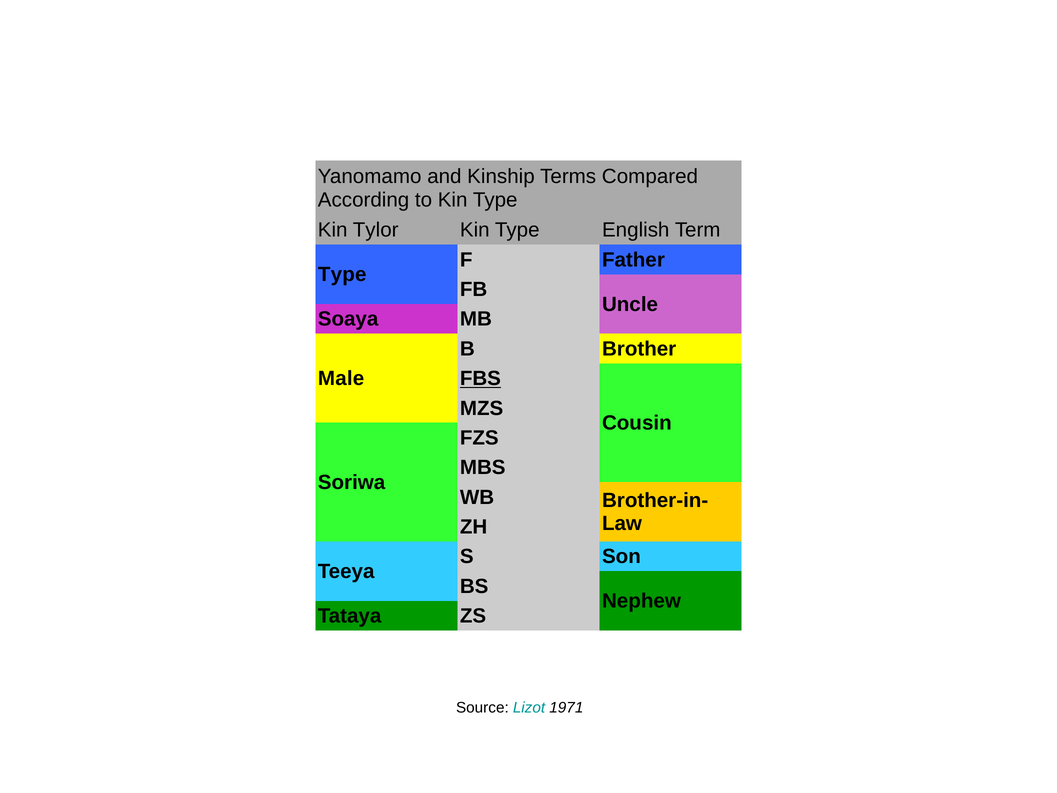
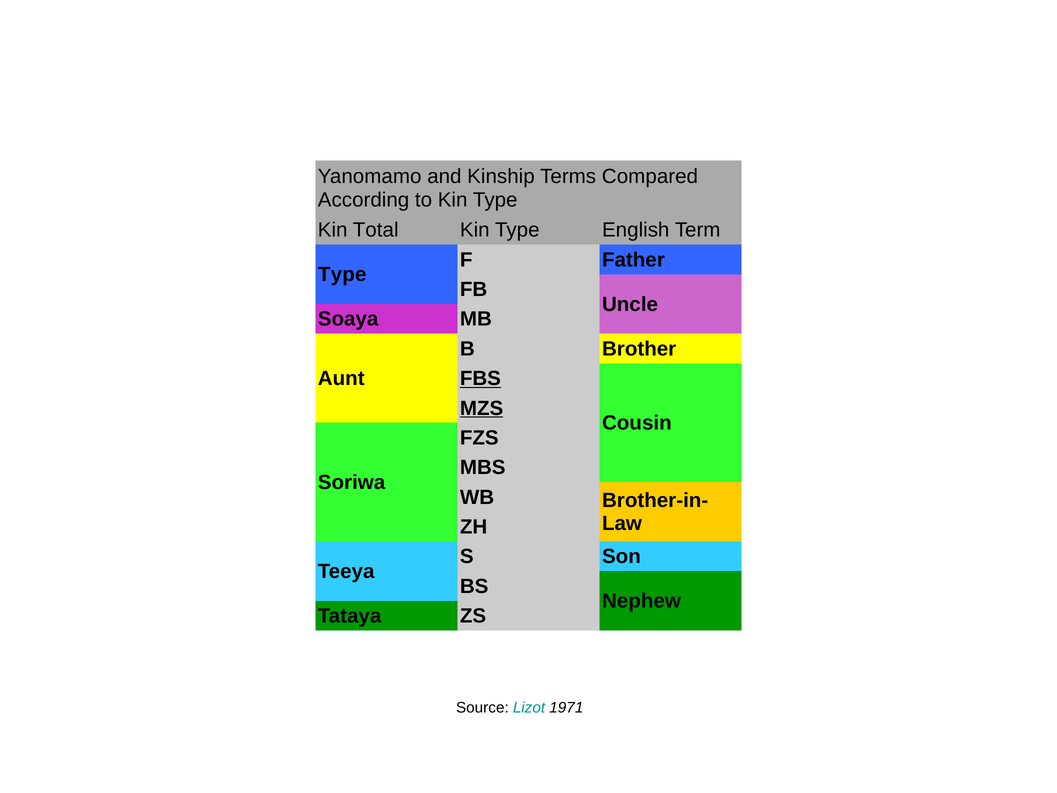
Tylor: Tylor -> Total (376, 230)
Male: Male -> Aunt (341, 378)
MZS underline: none -> present (482, 408)
